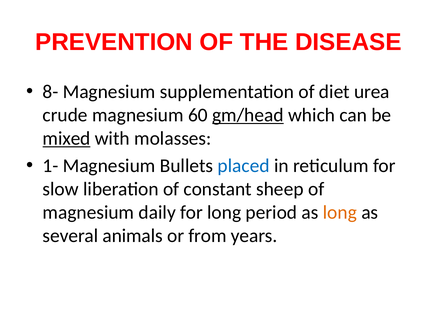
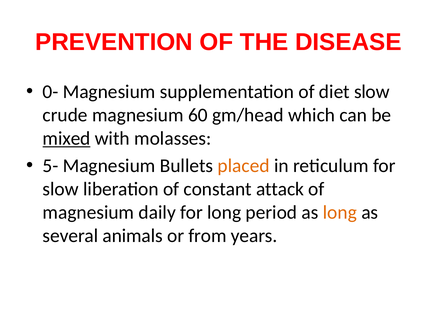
8-: 8- -> 0- (51, 92)
diet urea: urea -> slow (372, 92)
gm/head underline: present -> none (248, 115)
1-: 1- -> 5- (51, 165)
placed colour: blue -> orange (244, 165)
sheep: sheep -> attack (280, 189)
